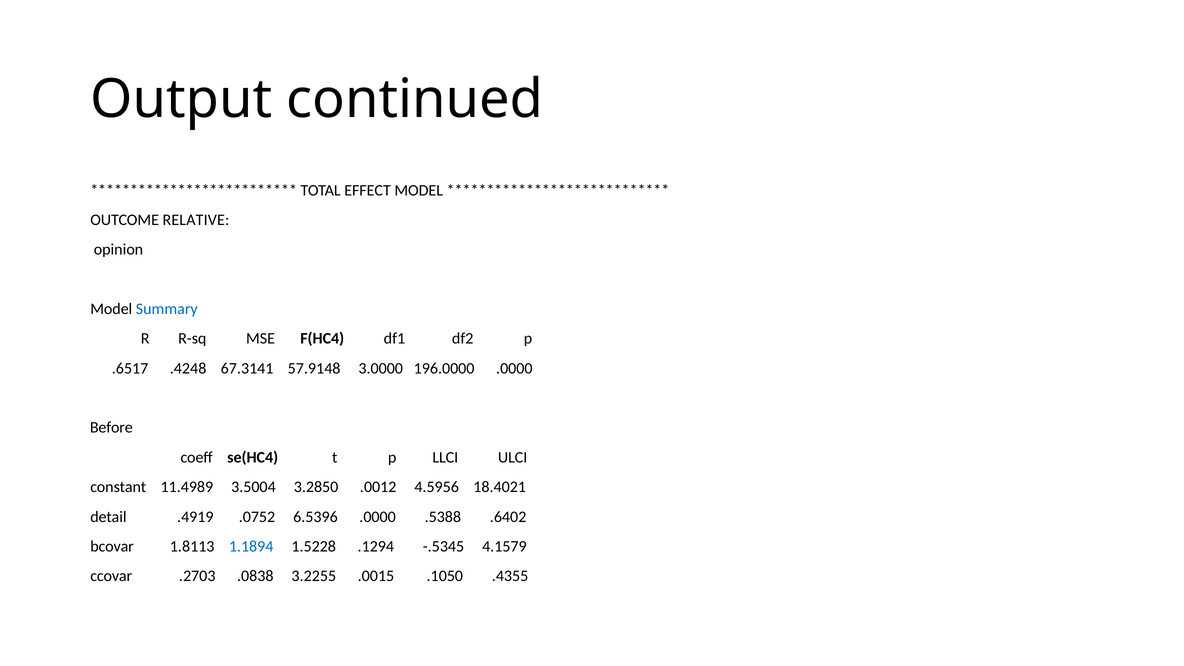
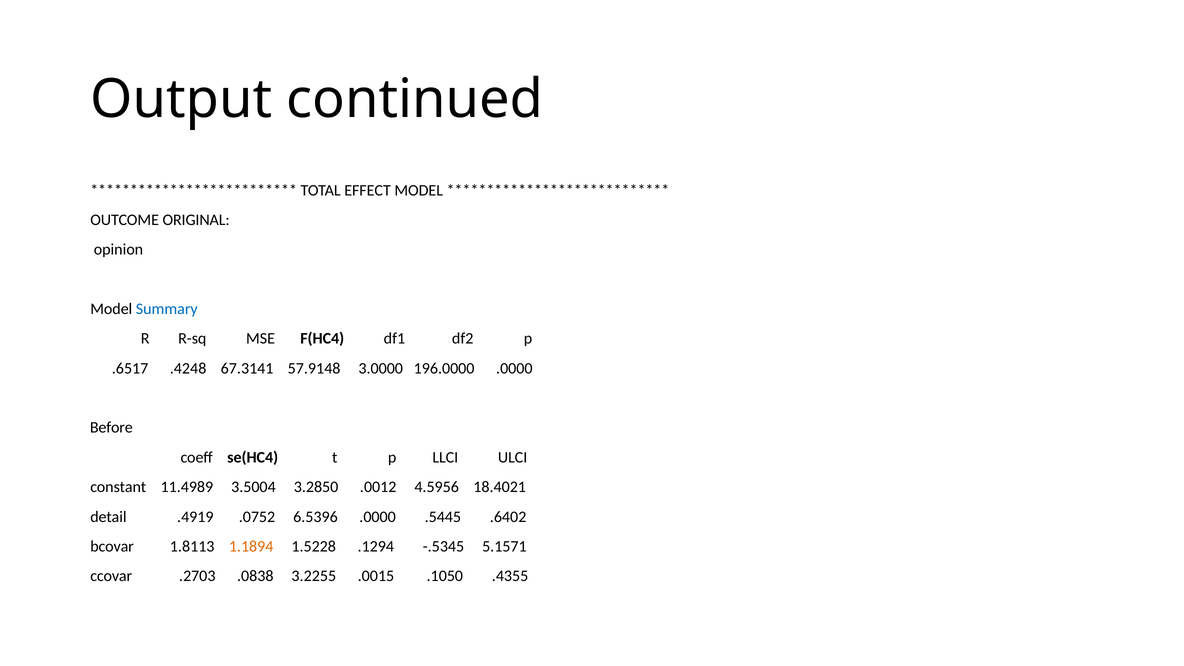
RELATIVE: RELATIVE -> ORIGINAL (196, 220)
.5388: .5388 -> .5445 (443, 517)
1.1894 colour: blue -> orange (251, 546)
4.1579: 4.1579 -> 5.1571 (504, 546)
